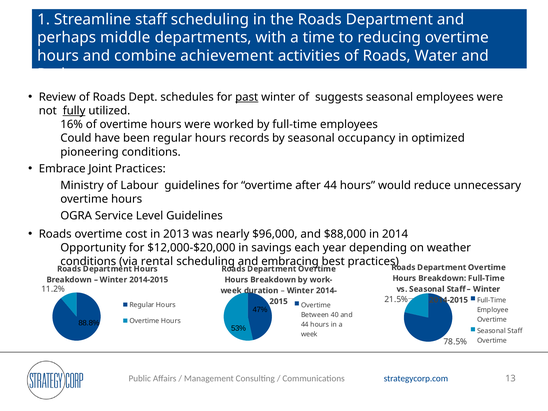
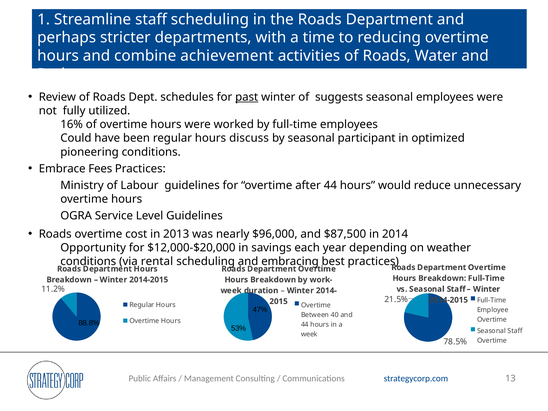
middle: middle -> stricter (125, 38)
fully underline: present -> none (74, 111)
records: records -> discuss (249, 138)
occupancy: occupancy -> participant (367, 138)
Joint: Joint -> Fees (100, 169)
$88,000: $88,000 -> $87,500 (345, 234)
